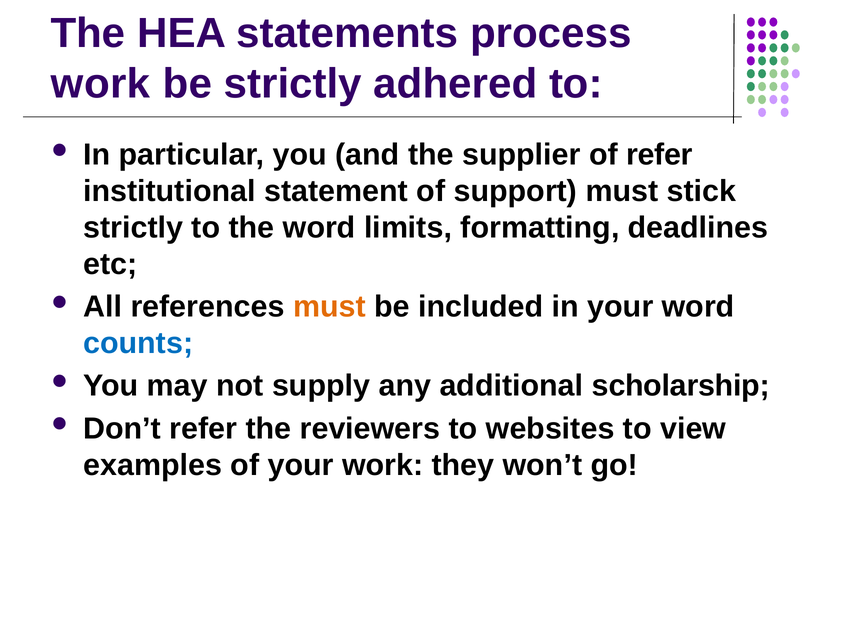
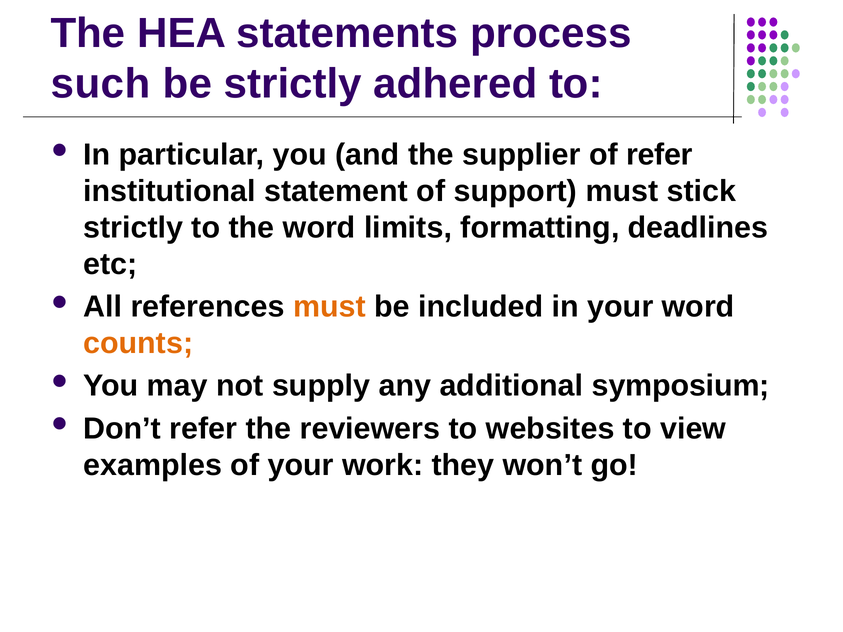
work: work -> such (101, 84)
counts colour: blue -> orange (138, 343)
scholarship: scholarship -> symposium (681, 386)
